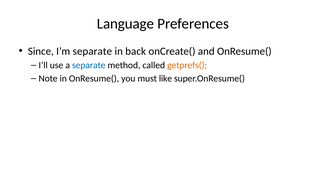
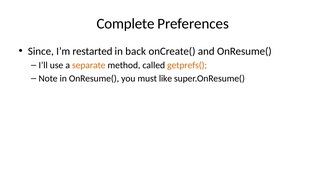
Language: Language -> Complete (126, 24)
I’m separate: separate -> restarted (92, 51)
separate colour: blue -> orange (89, 65)
